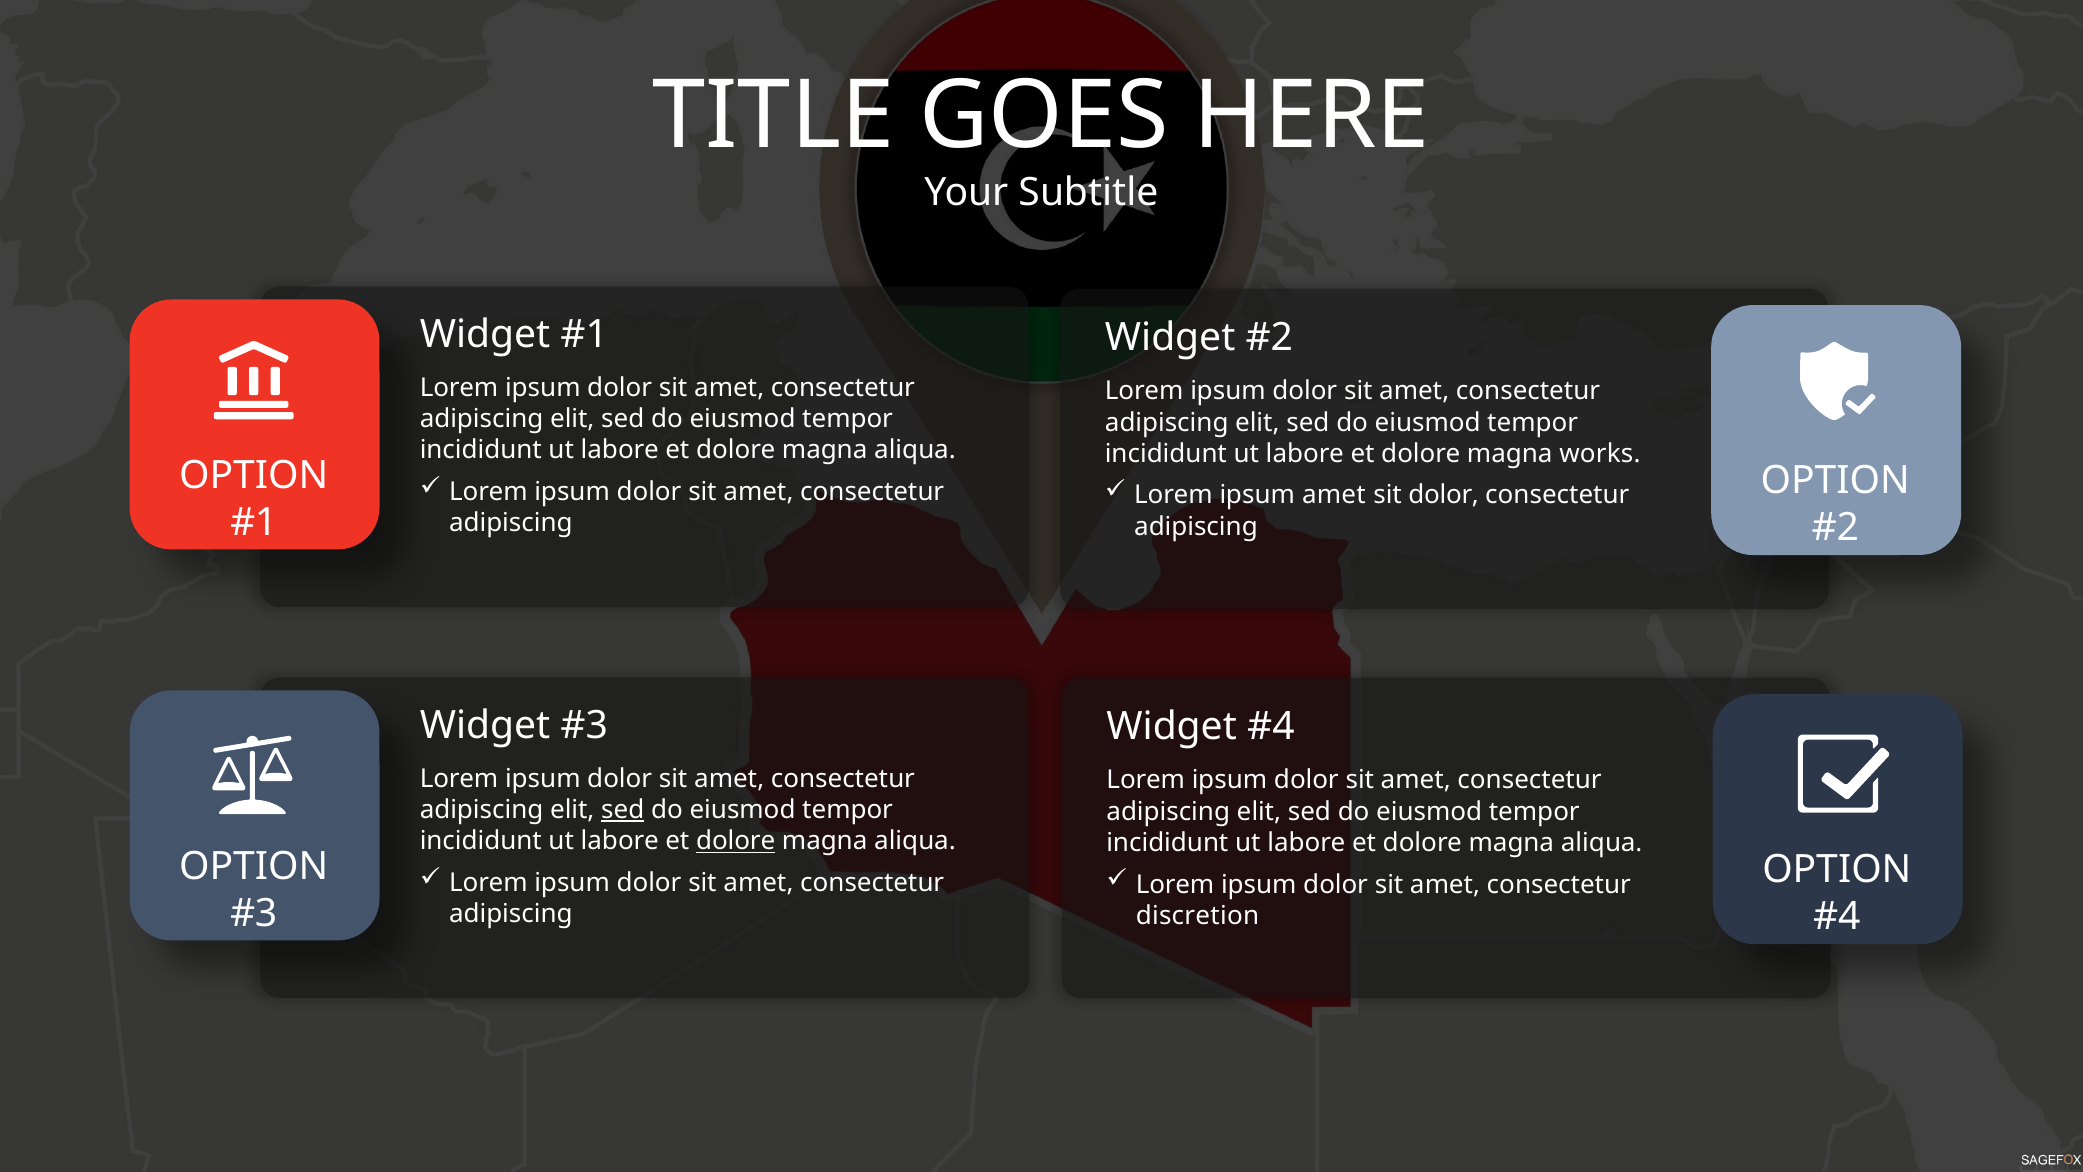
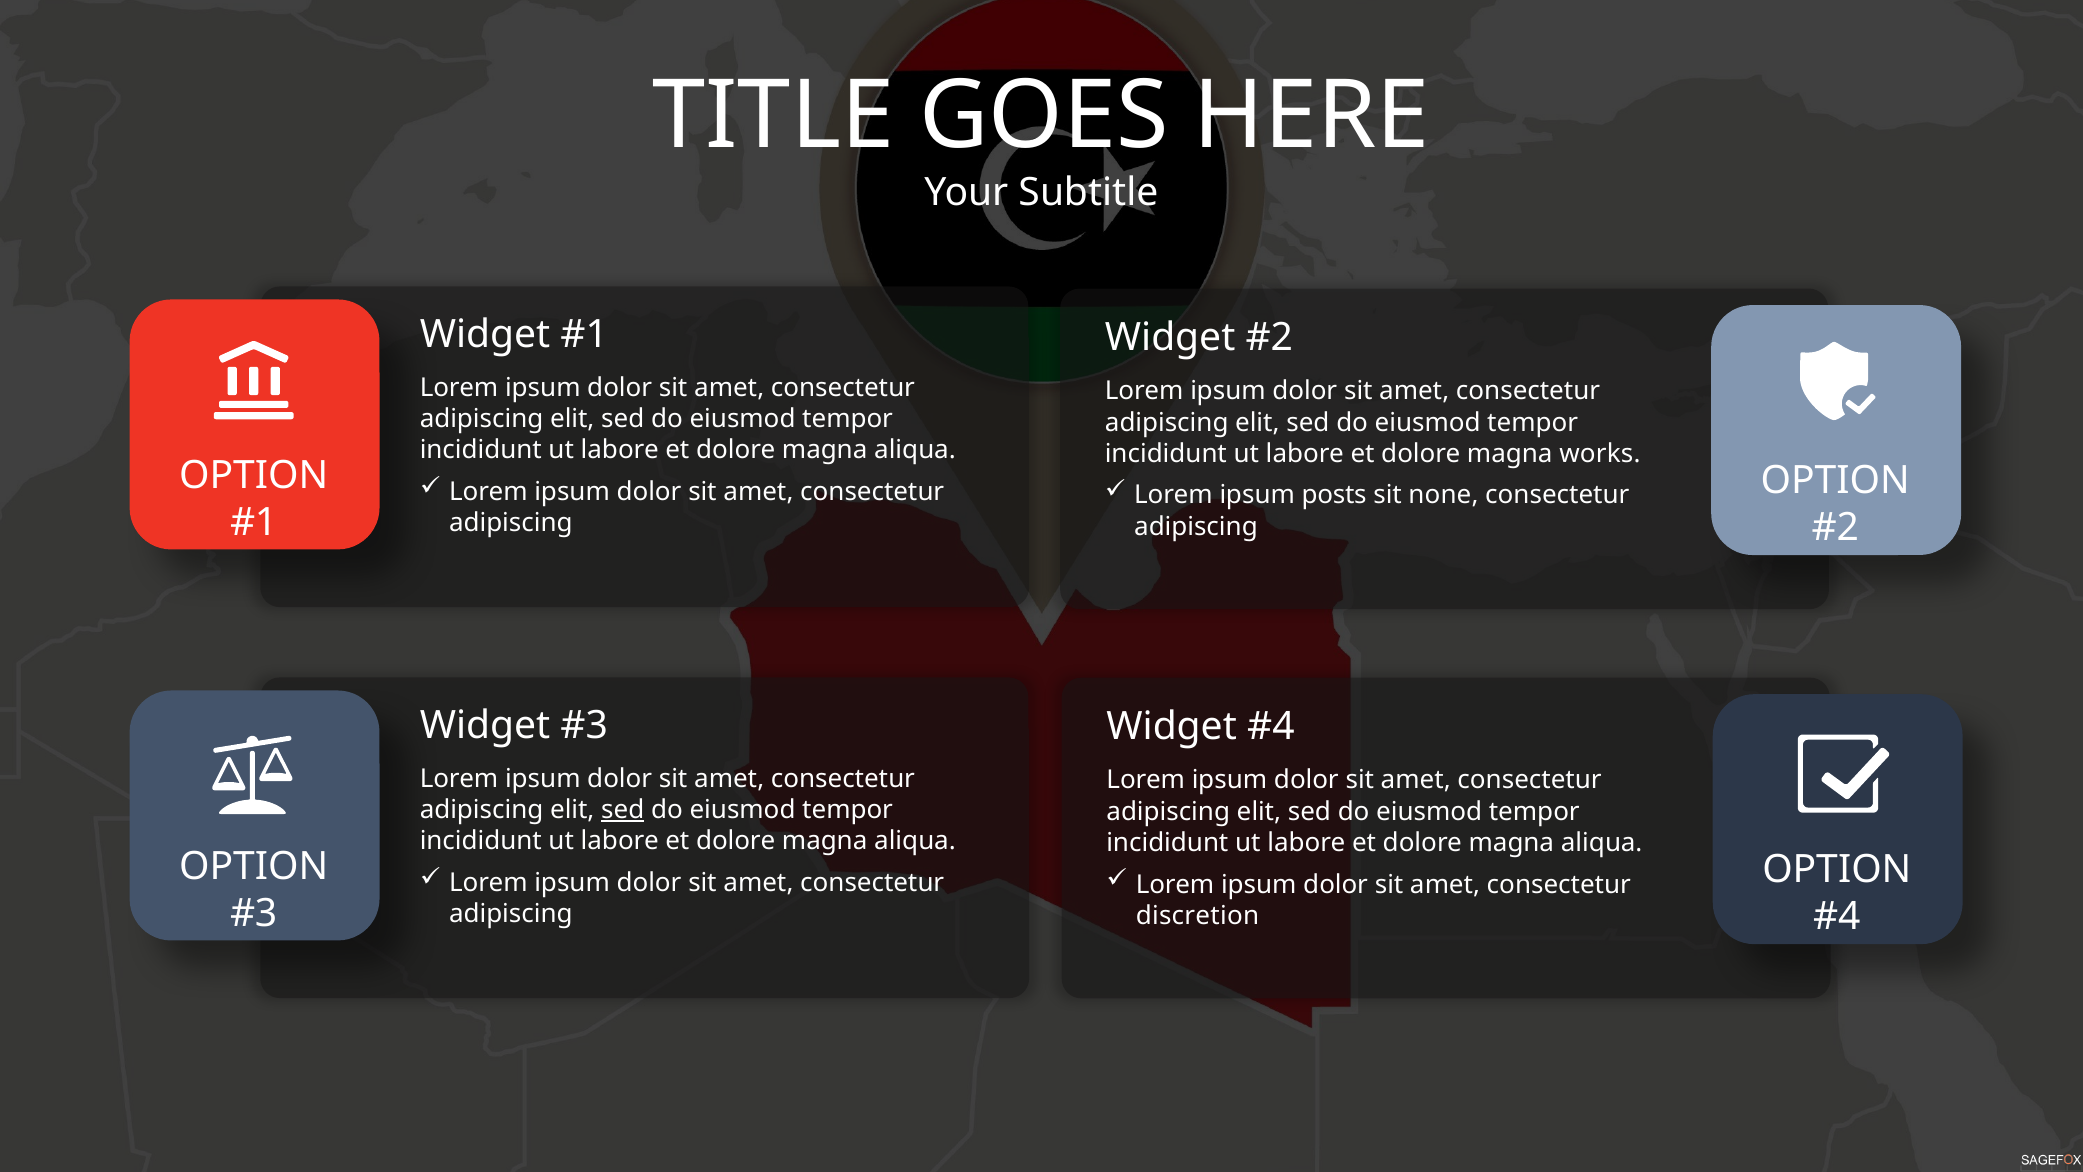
ipsum amet: amet -> posts (1334, 495)
sit dolor: dolor -> none (1443, 495)
dolore underline: present -> none (736, 841)
